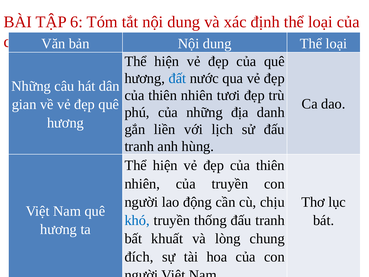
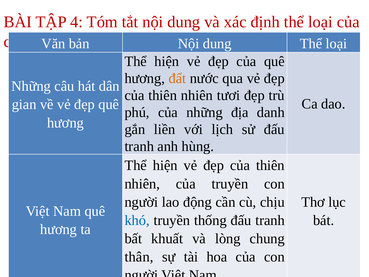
6: 6 -> 4 (77, 22)
đất colour: blue -> orange (177, 78)
đích: đích -> thân (139, 257)
